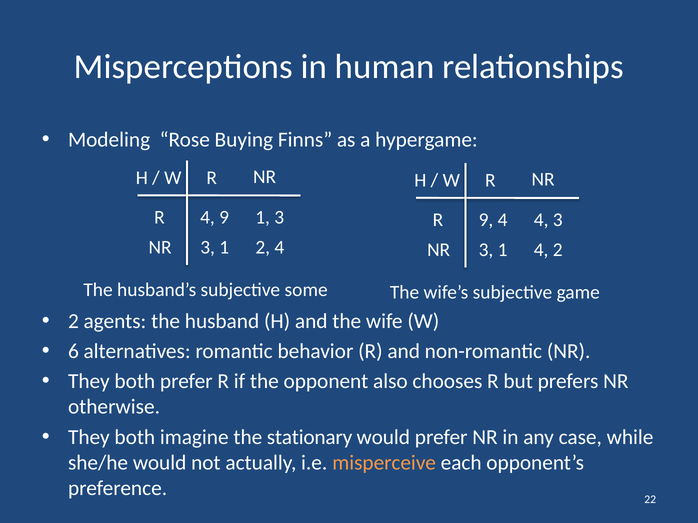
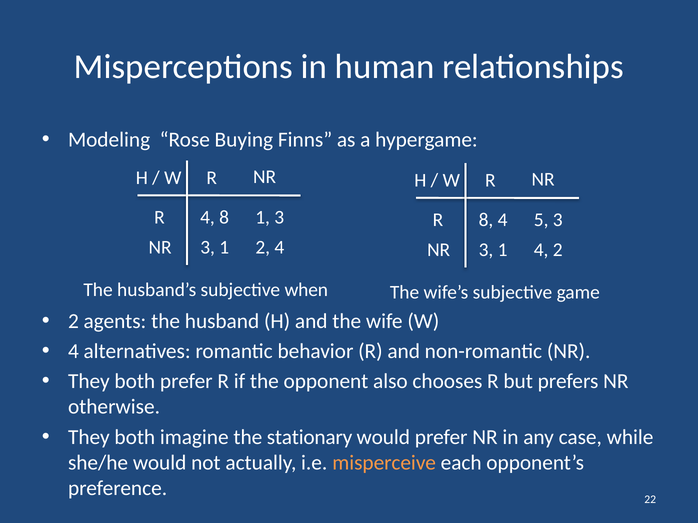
4 9: 9 -> 8 (224, 218)
9: 9 -> 8 (486, 220)
4 4: 4 -> 5 (541, 220)
some: some -> when (306, 290)
6: 6 -> 4 (73, 352)
